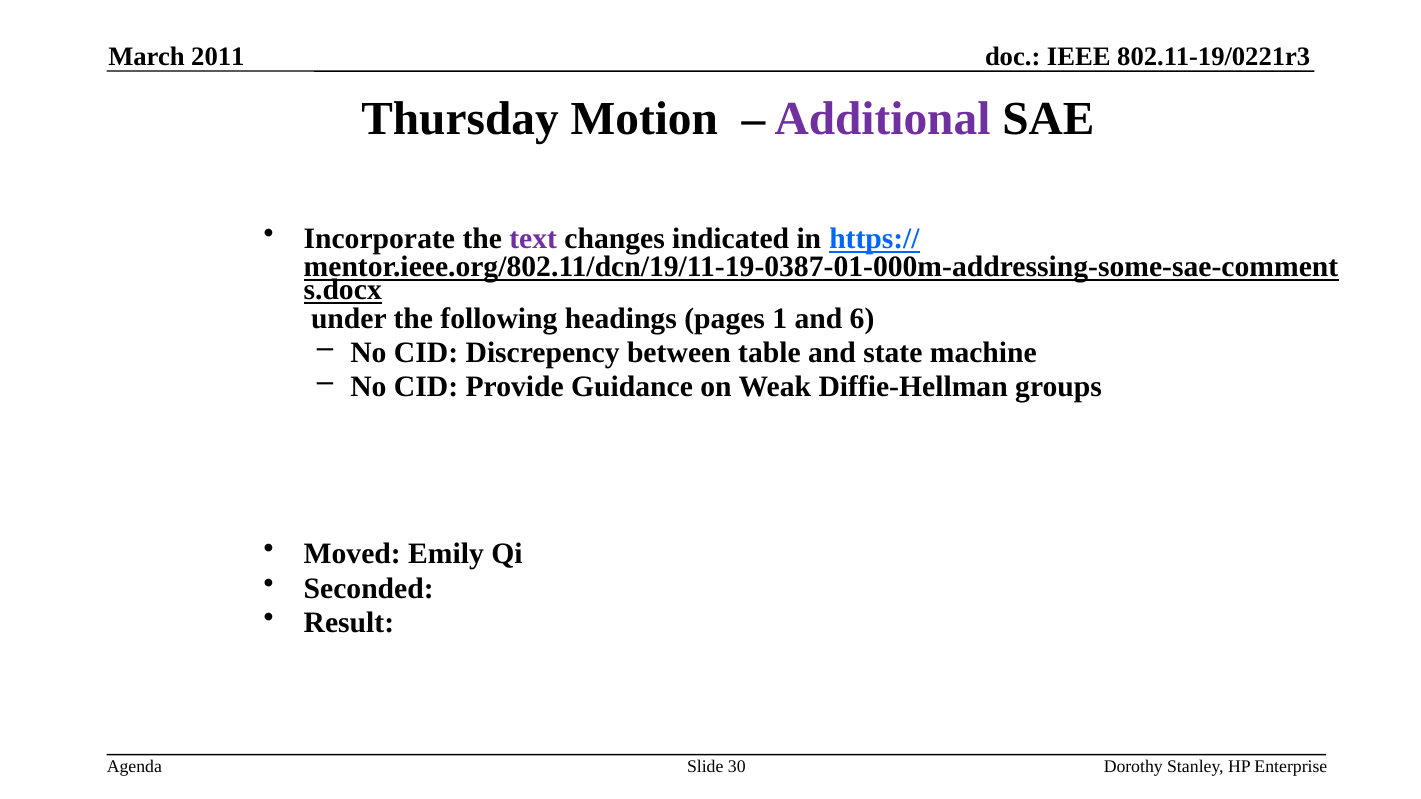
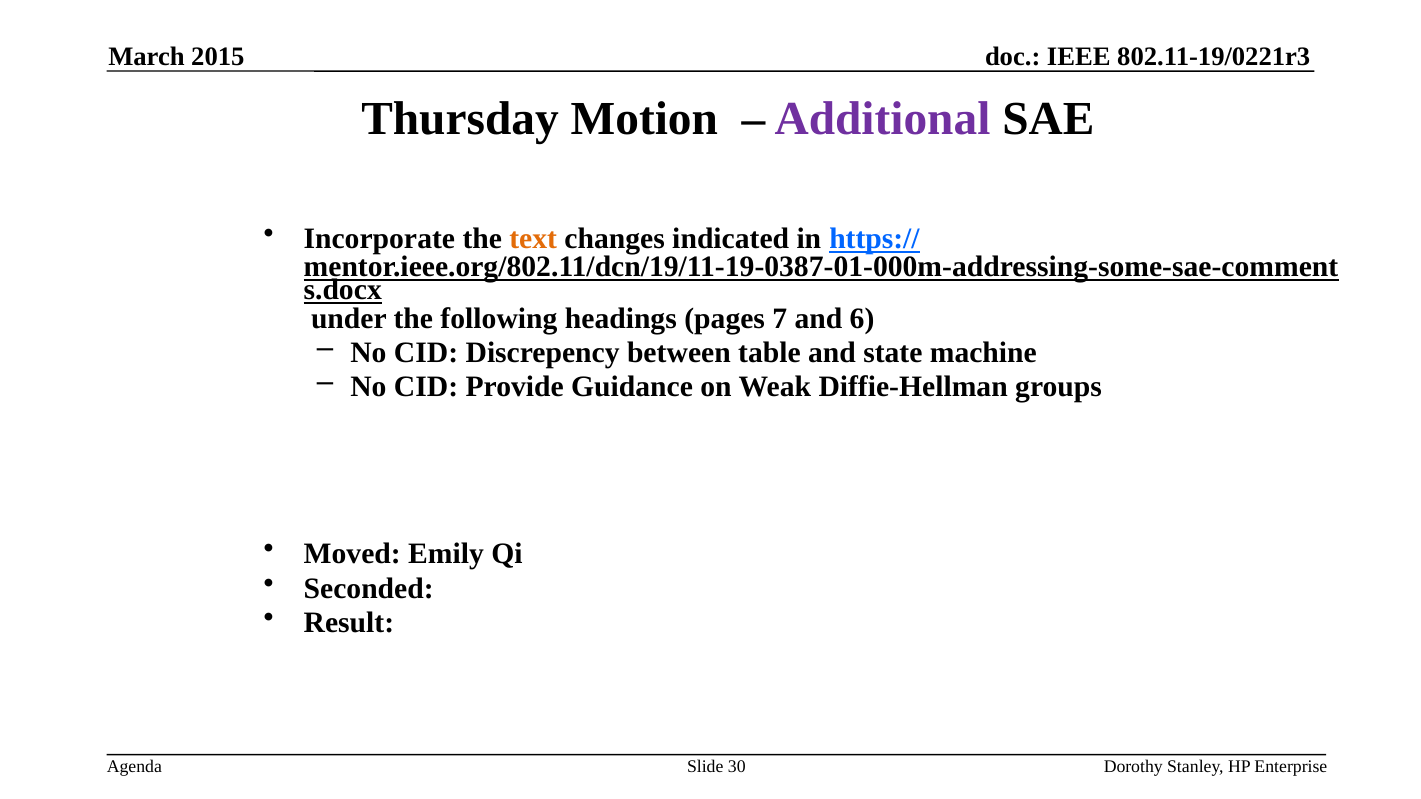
2011: 2011 -> 2015 (218, 57)
text colour: purple -> orange (533, 239)
1: 1 -> 7 (780, 318)
